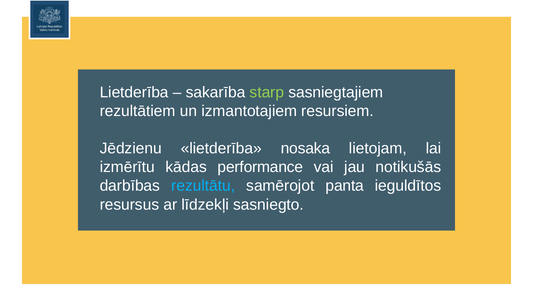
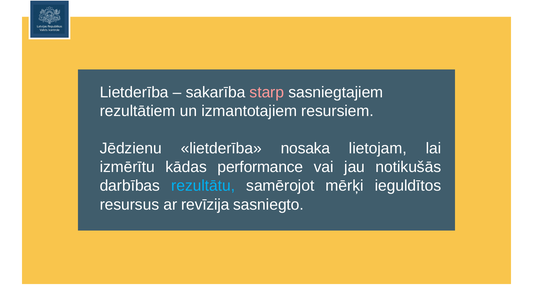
starp colour: light green -> pink (267, 92)
panta: panta -> mērķi (345, 186)
līdzekļi: līdzekļi -> revīzija (205, 204)
